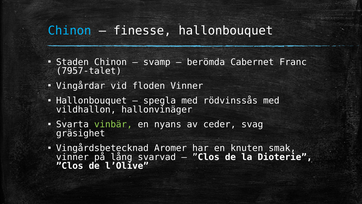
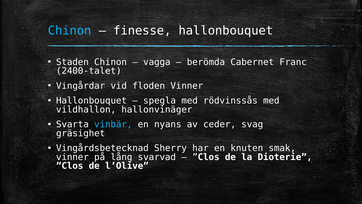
svamp: svamp -> vagga (157, 62)
7957-talet: 7957-talet -> 2400-talet (89, 71)
vinbär colour: light green -> light blue (113, 124)
Aromer: Aromer -> Sherry (170, 148)
